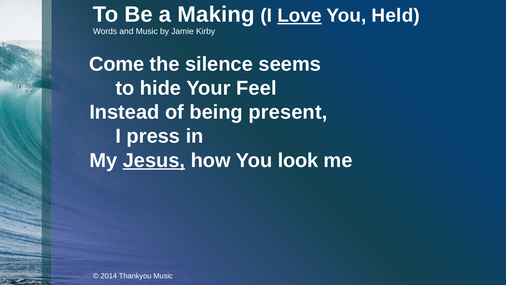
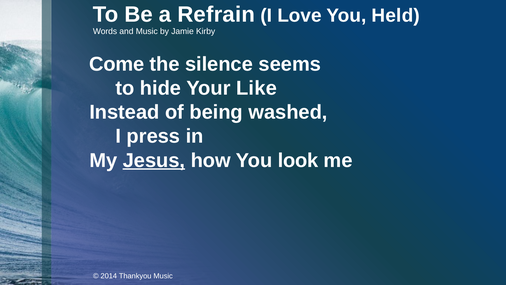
Making: Making -> Refrain (216, 14)
Love underline: present -> none (300, 15)
Feel: Feel -> Like (257, 88)
present: present -> washed (288, 112)
